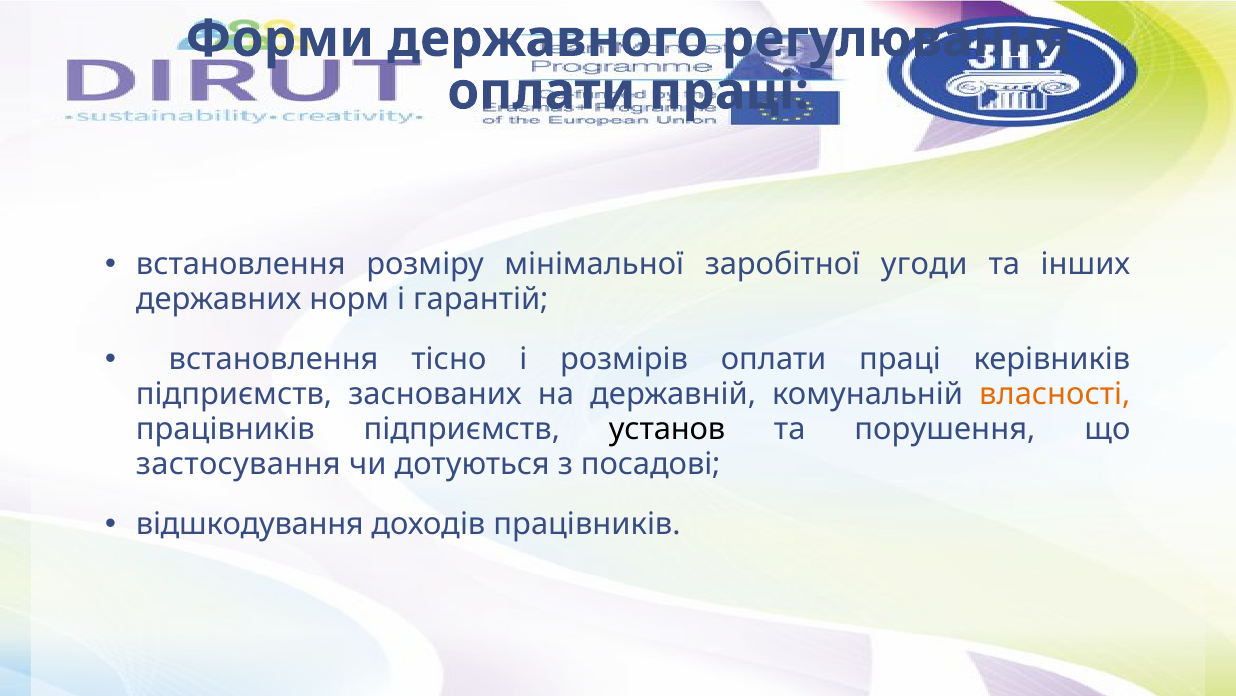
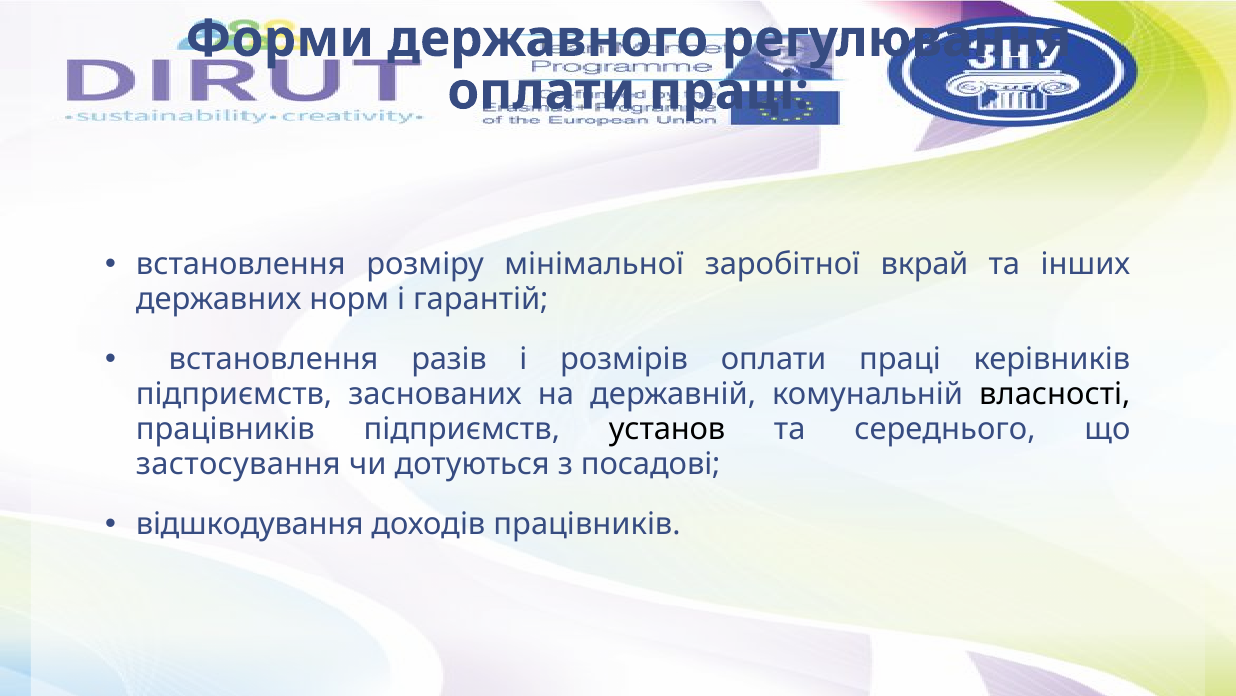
угоди: угоди -> вкрай (925, 264)
тісно: тісно -> разів (449, 359)
власності colour: orange -> black (1055, 394)
порушення: порушення -> середнього (945, 429)
